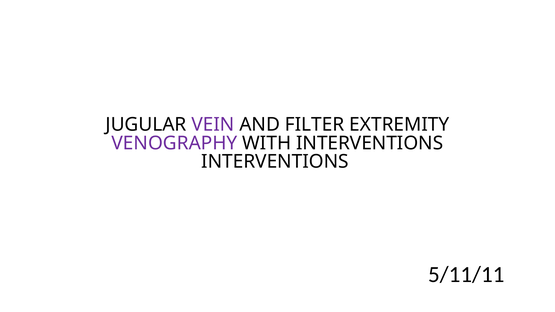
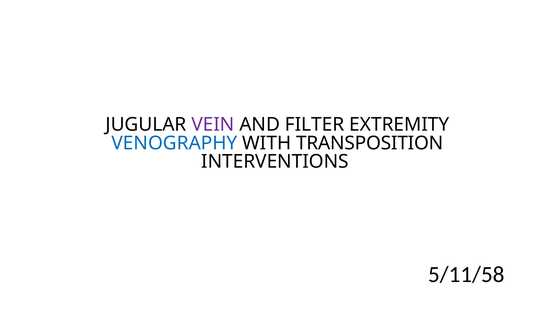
VENOGRAPHY colour: purple -> blue (174, 143)
WITH INTERVENTIONS: INTERVENTIONS -> TRANSPOSITION (370, 143)
5/11/11: 5/11/11 -> 5/11/58 (466, 275)
